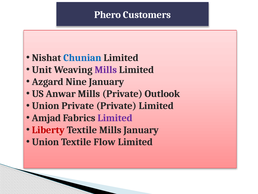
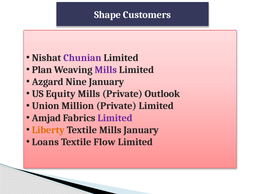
Phero: Phero -> Shape (107, 15)
Chunian colour: blue -> purple (82, 58)
Unit: Unit -> Plan (42, 70)
Anwar: Anwar -> Equity (61, 94)
Union Private: Private -> Million (78, 106)
Liberty colour: red -> orange (48, 130)
Union: Union -> Loans (45, 142)
